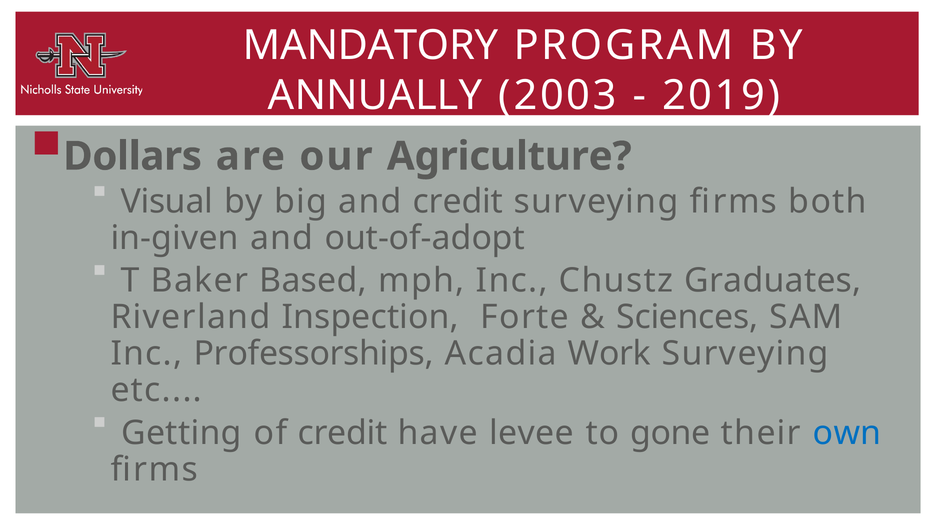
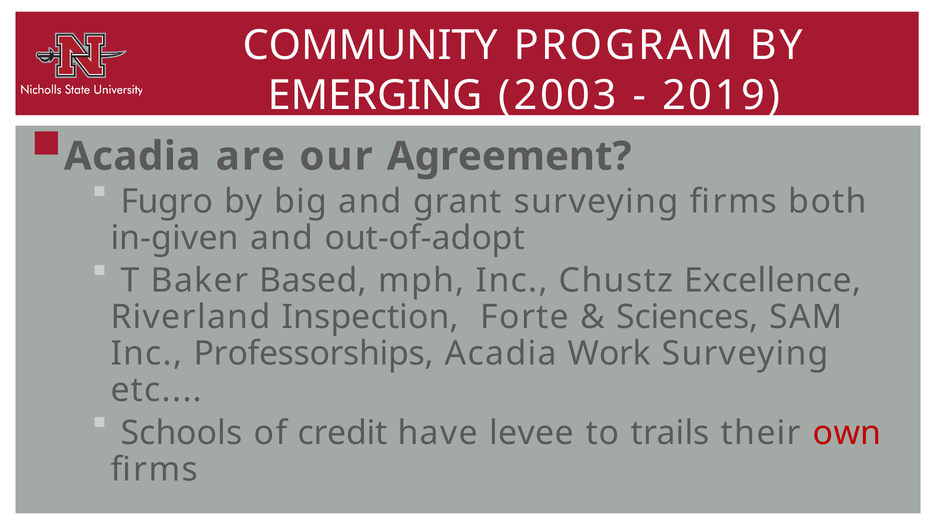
MANDATORY: MANDATORY -> COMMUNITY (370, 46)
ANNUALLY: ANNUALLY -> EMERGING (375, 96)
Dollars: Dollars -> Acadia (132, 156)
Agriculture: Agriculture -> Agreement (509, 156)
Visual: Visual -> Fugro (167, 202)
and credit: credit -> grant (458, 202)
Graduates: Graduates -> Excellence (773, 281)
Getting: Getting -> Schools (182, 433)
gone: gone -> trails (670, 433)
own colour: blue -> red (847, 433)
